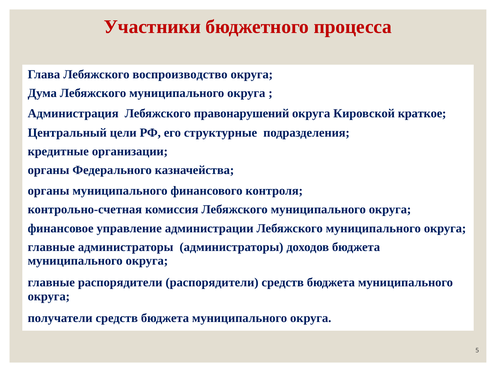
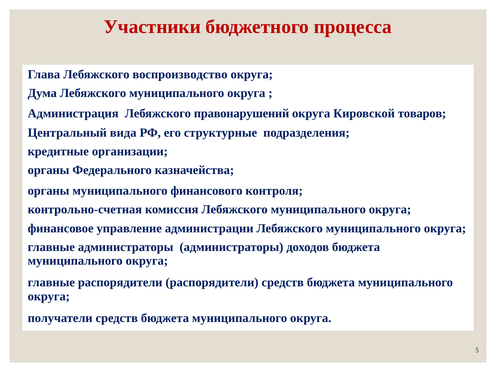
краткое: краткое -> товаров (422, 113)
цели: цели -> вида (123, 133)
